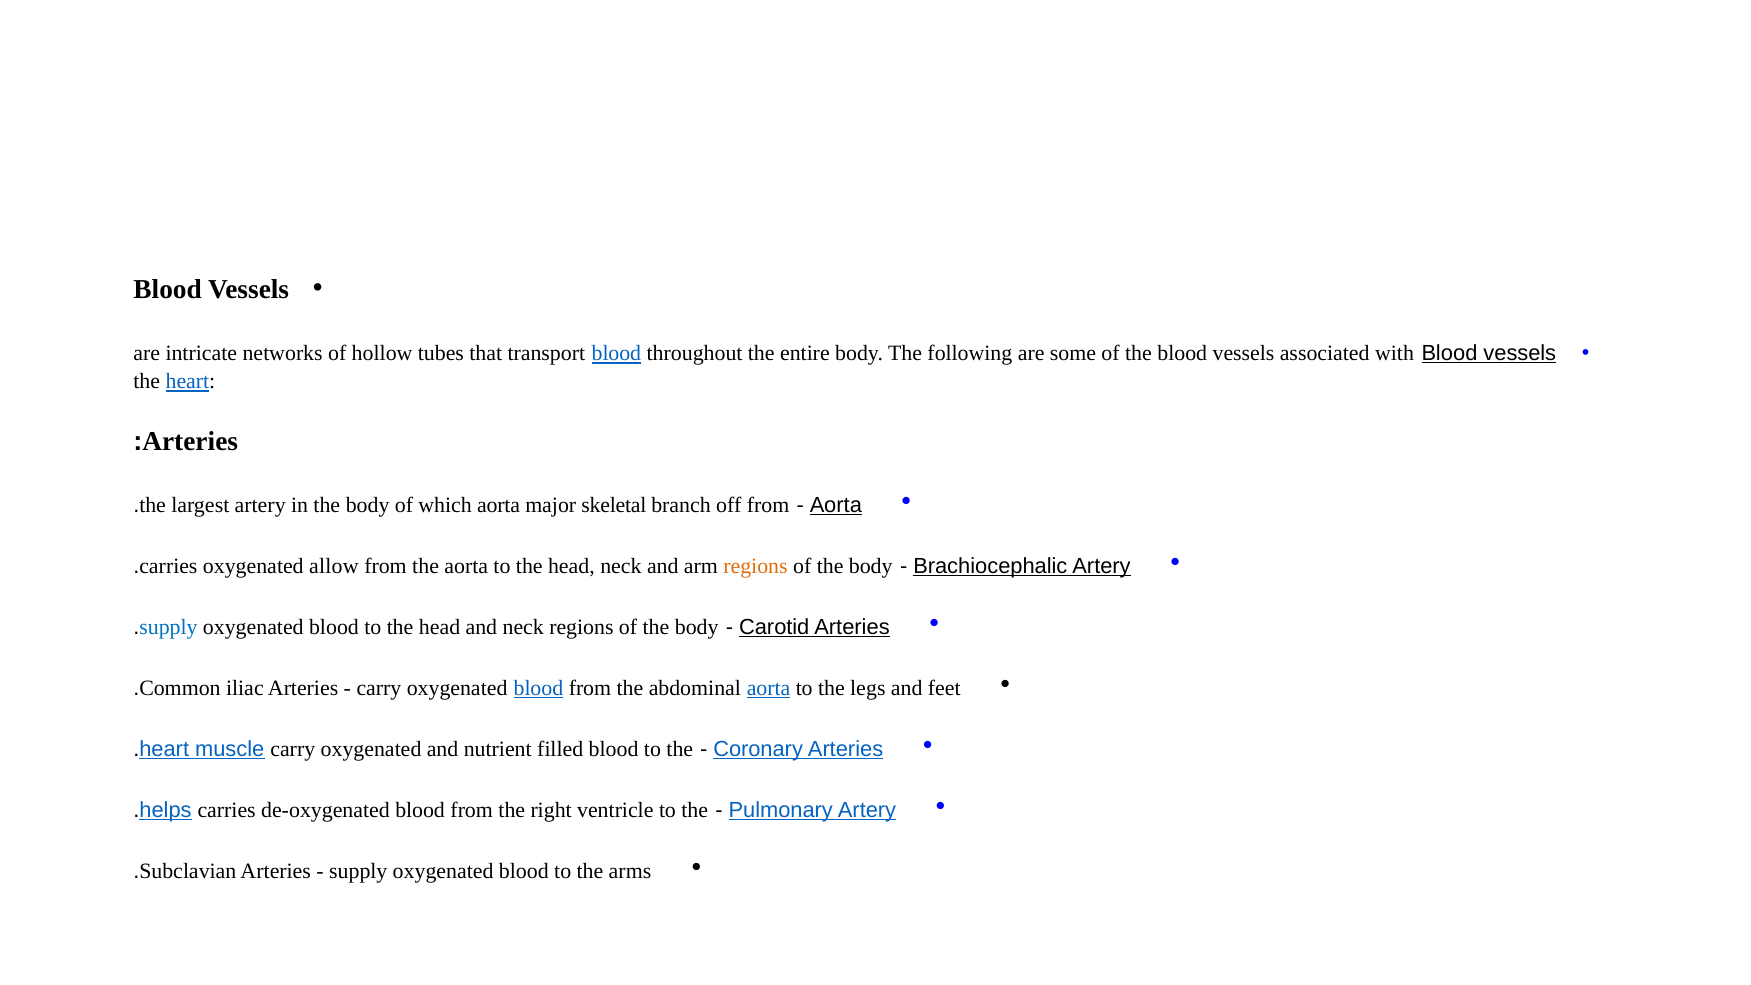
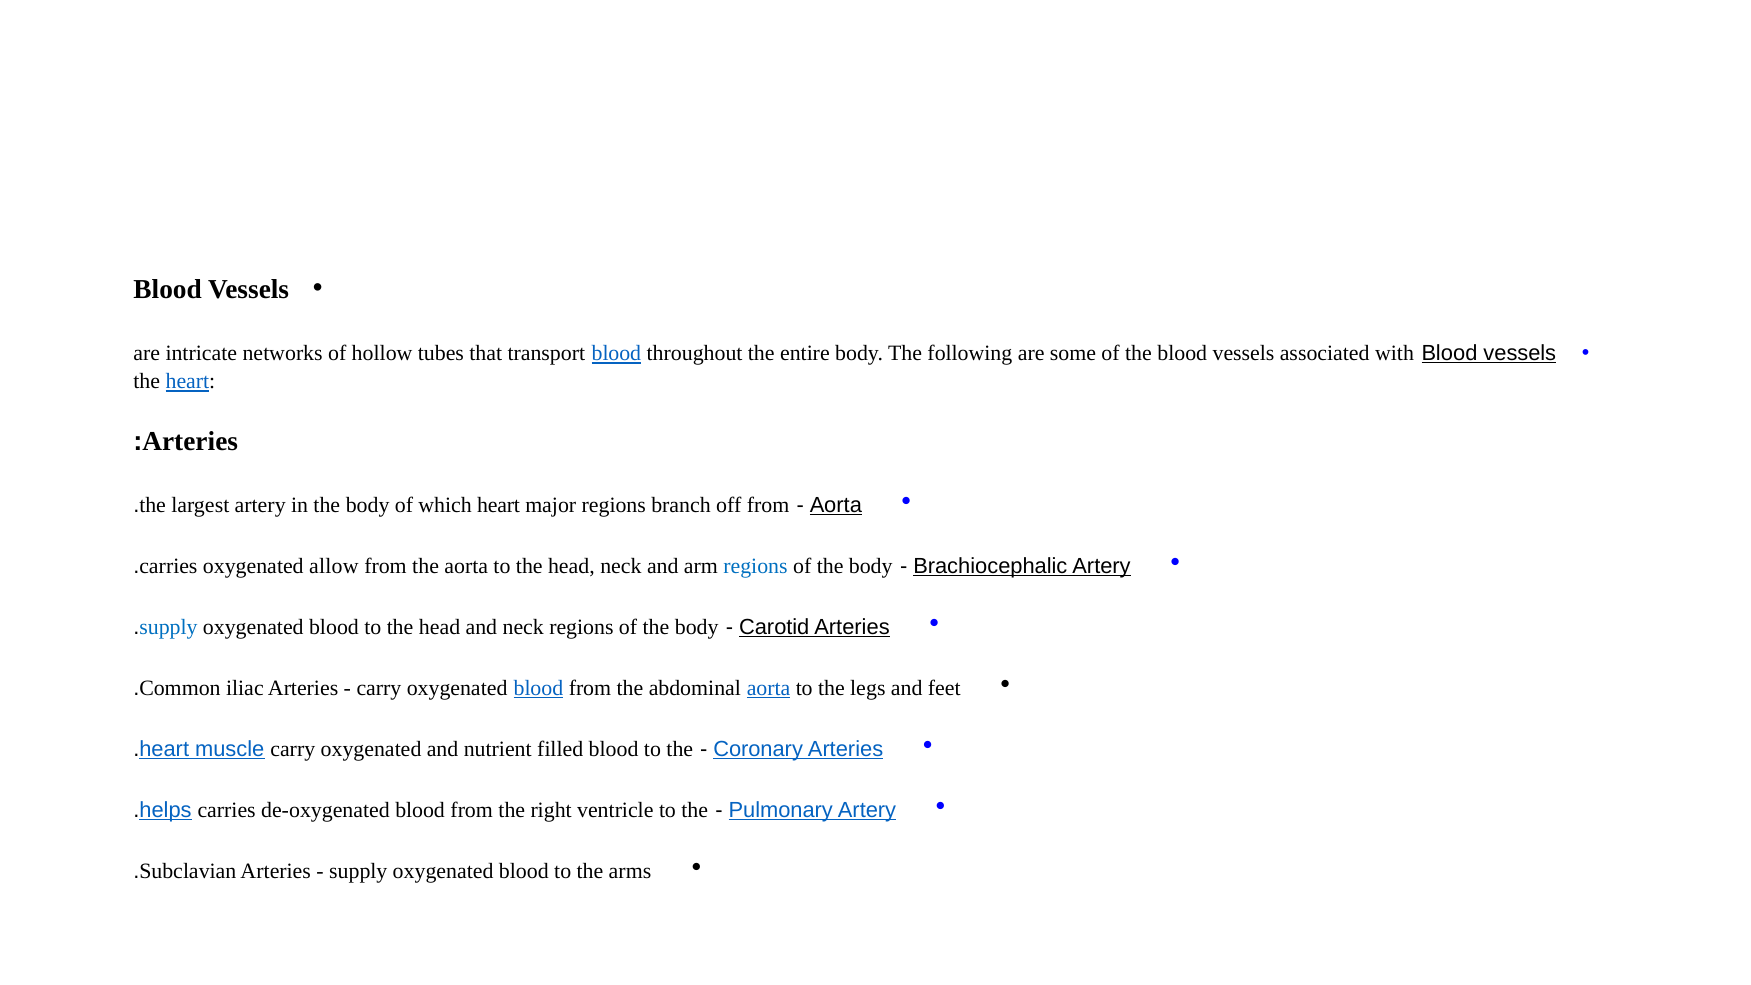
which aorta: aorta -> heart (499, 505)
major skeletal: skeletal -> regions (614, 505)
regions colour: orange -> blue (755, 566)
